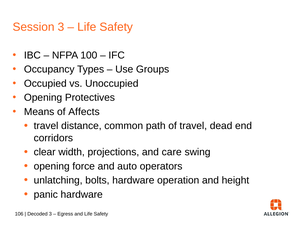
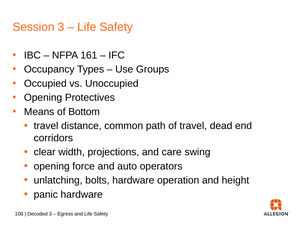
100: 100 -> 161 (89, 55)
Affects: Affects -> Bottom (84, 112)
